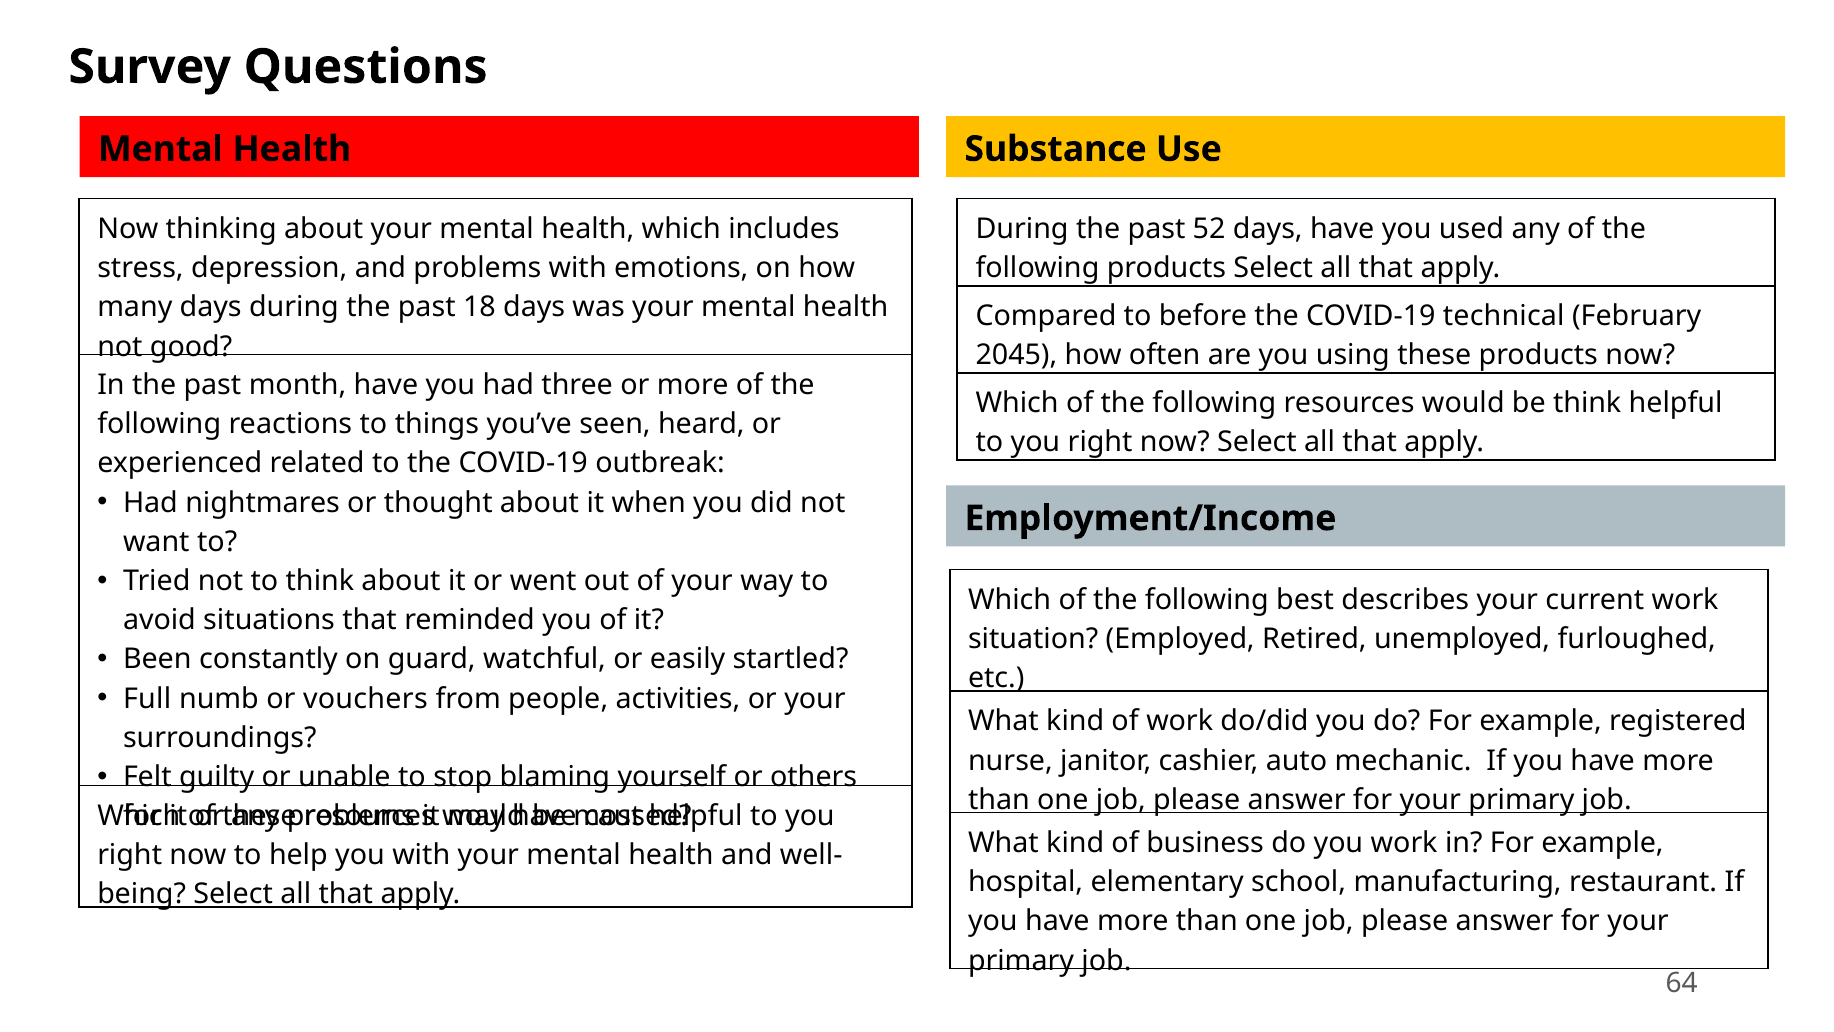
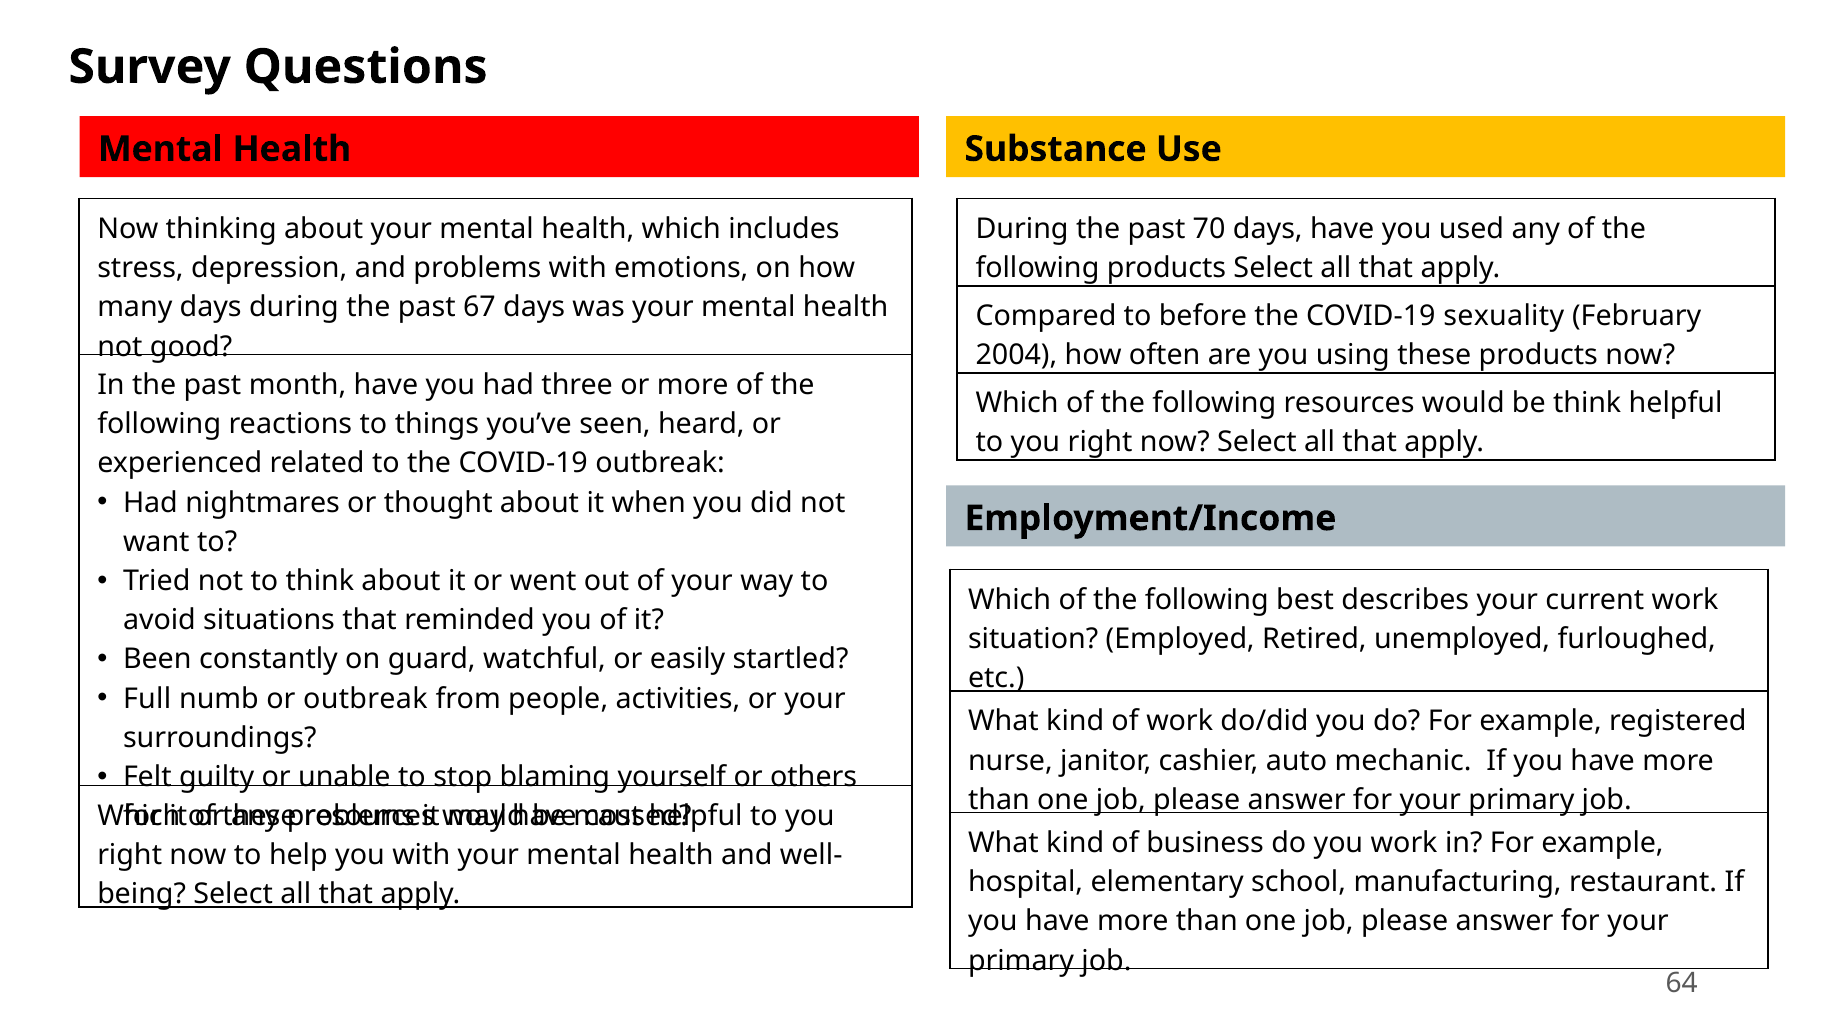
52: 52 -> 70 (1209, 229)
18: 18 -> 67 (479, 307)
technical: technical -> sexuality (1504, 316)
2045: 2045 -> 2004 (1016, 355)
or vouchers: vouchers -> outbreak (365, 698)
